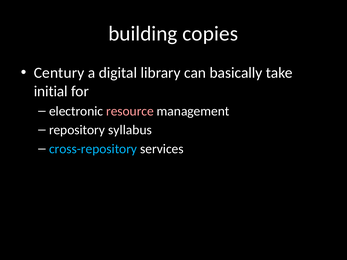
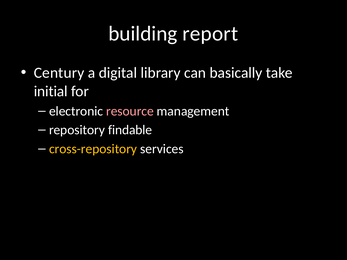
copies: copies -> report (210, 34)
syllabus: syllabus -> findable (130, 130)
cross-repository colour: light blue -> yellow (93, 149)
